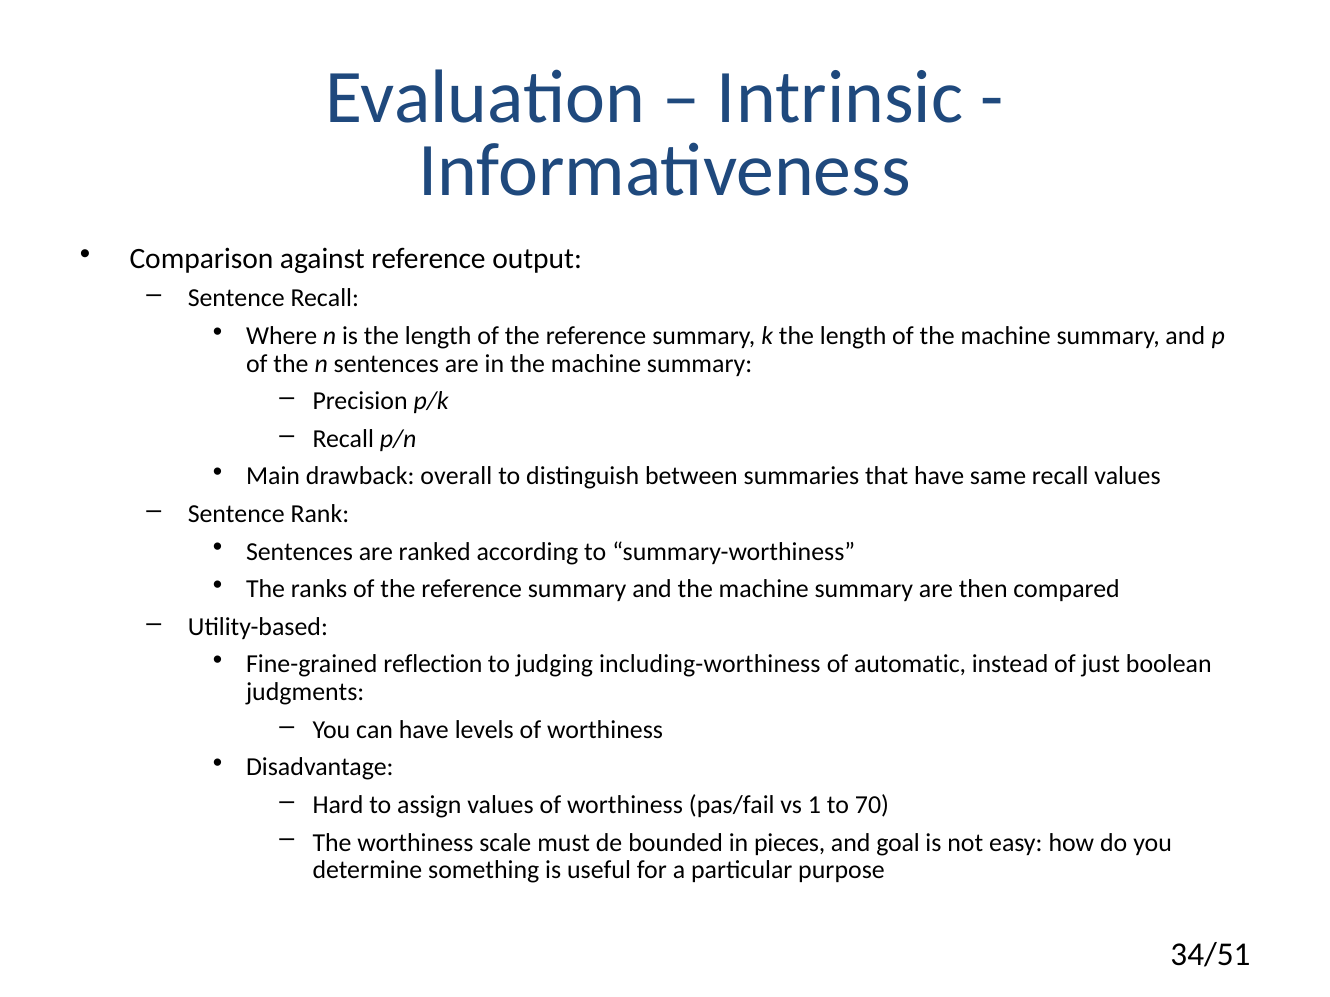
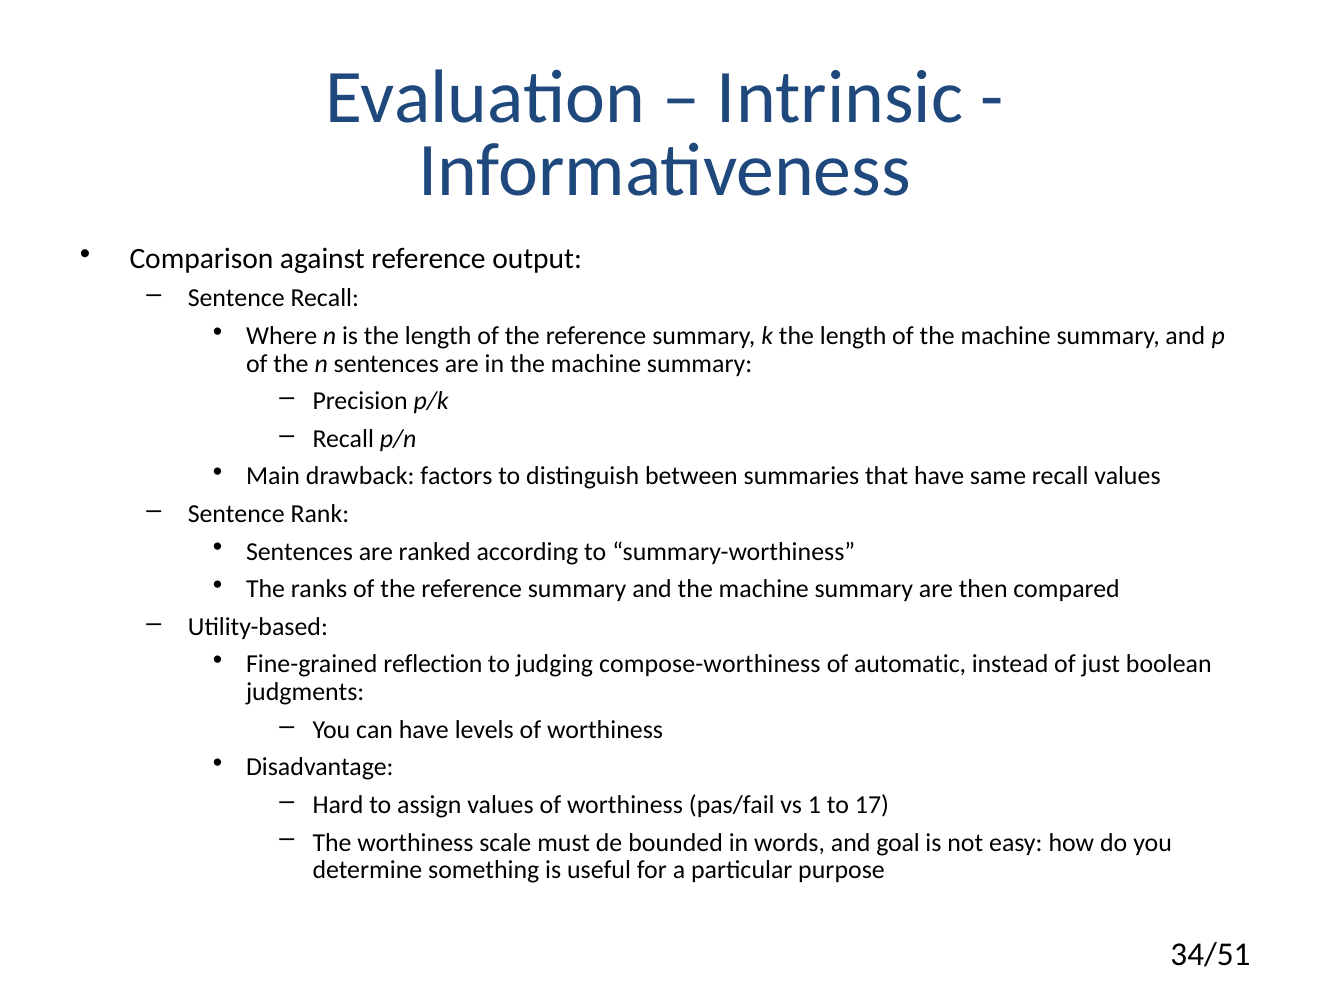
overall: overall -> factors (456, 477)
including-worthiness: including-worthiness -> compose-worthiness (710, 665)
70: 70 -> 17 (872, 805)
pieces: pieces -> words (790, 843)
